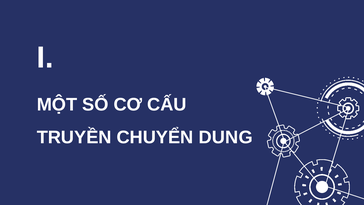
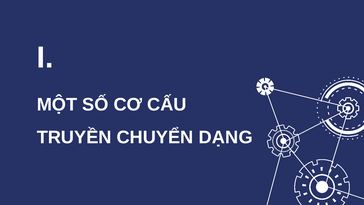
DUNG: DUNG -> DẠNG (226, 137)
